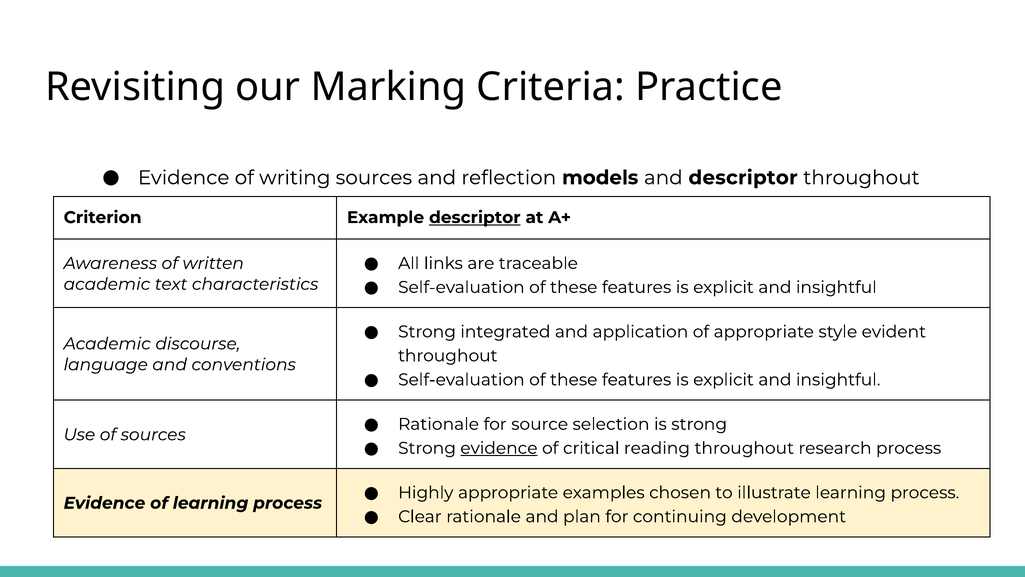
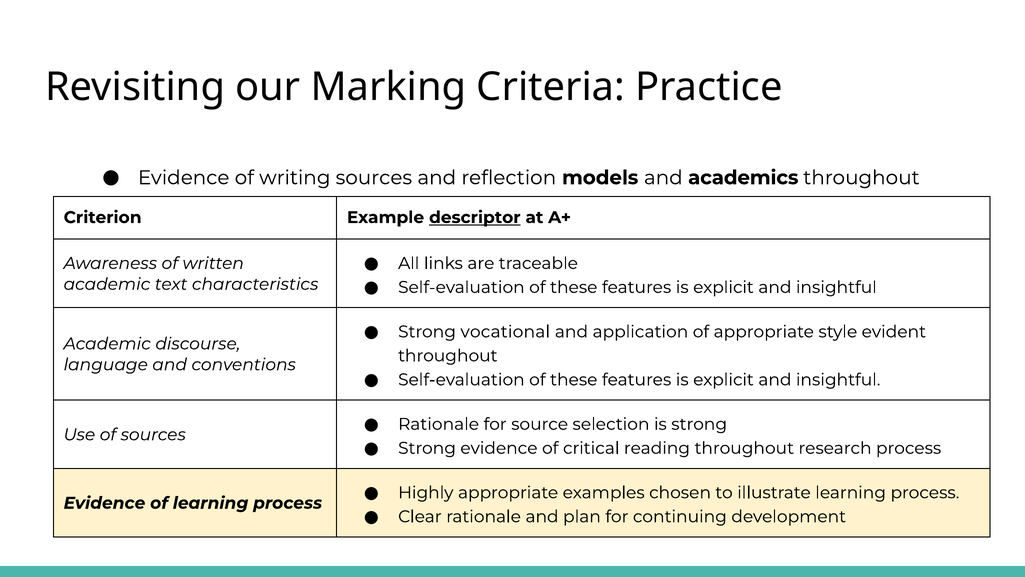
and descriptor: descriptor -> academics (743, 178)
integrated: integrated -> vocational (505, 332)
evidence underline: present -> none (499, 448)
